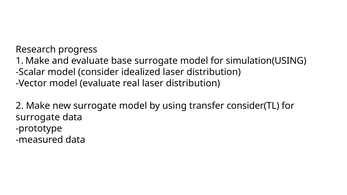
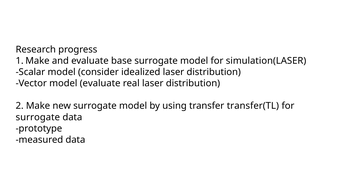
simulation(USING: simulation(USING -> simulation(LASER (266, 61)
consider(TL: consider(TL -> transfer(TL (253, 106)
